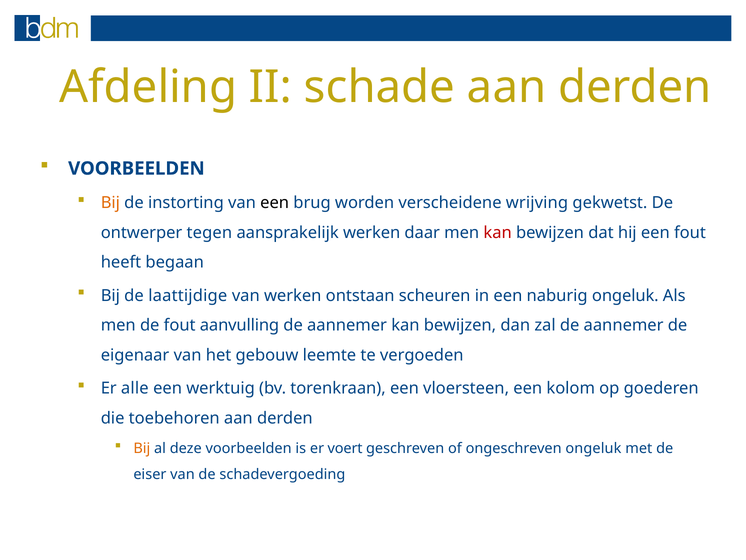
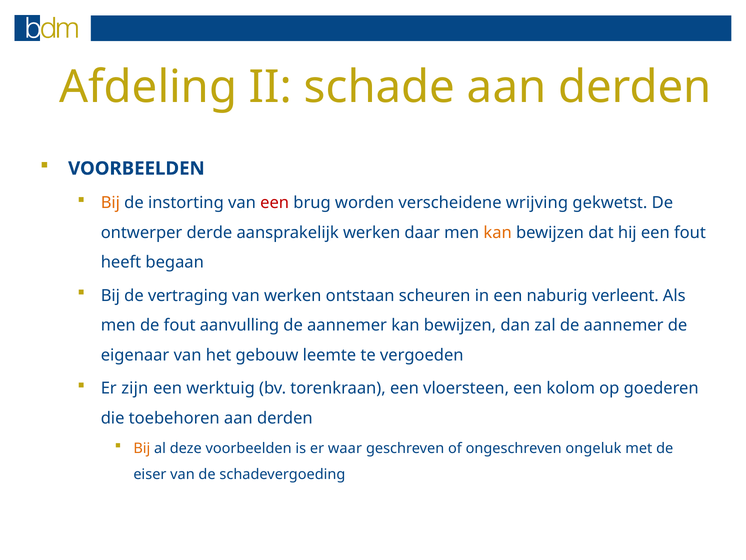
een colour: black -> red (275, 203)
tegen: tegen -> derde (209, 232)
kan colour: red -> orange (498, 232)
laattijdige: laattijdige -> vertraging (188, 295)
naburig ongeluk: ongeluk -> verleent (625, 295)
alle: alle -> zijn (135, 388)
voert: voert -> waar (345, 448)
